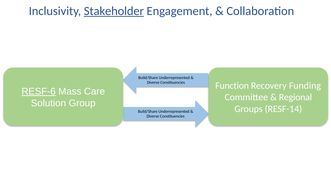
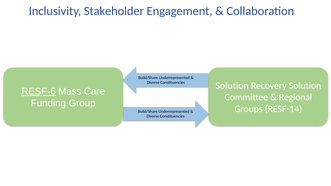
Stakeholder underline: present -> none (114, 11)
Function: Function -> Solution (232, 86)
Recovery Funding: Funding -> Solution (305, 86)
Solution: Solution -> Funding (48, 103)
